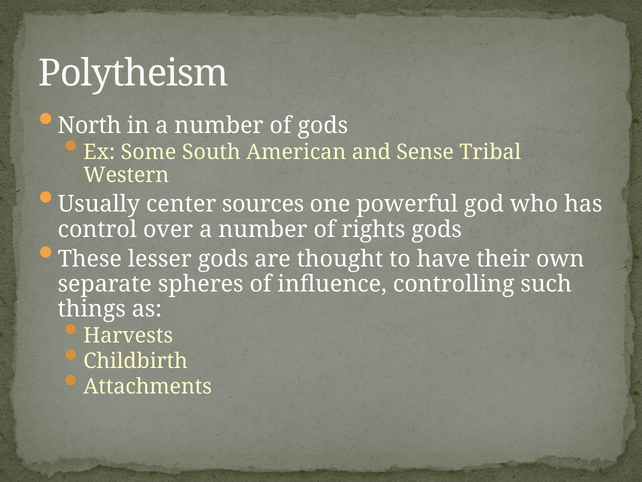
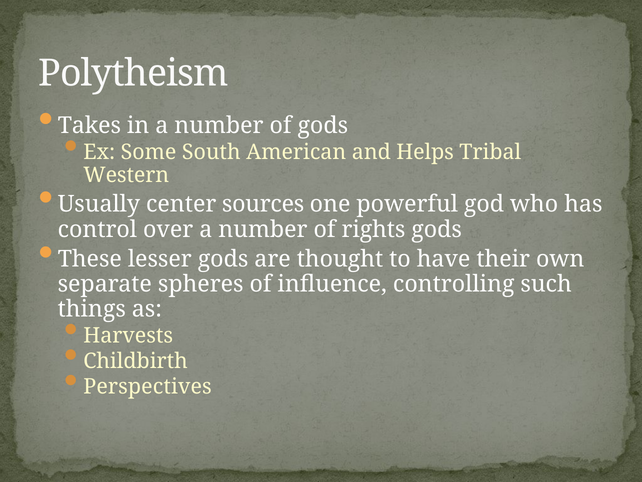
North: North -> Takes (89, 126)
Sense: Sense -> Helps (425, 152)
Attachments: Attachments -> Perspectives (148, 386)
